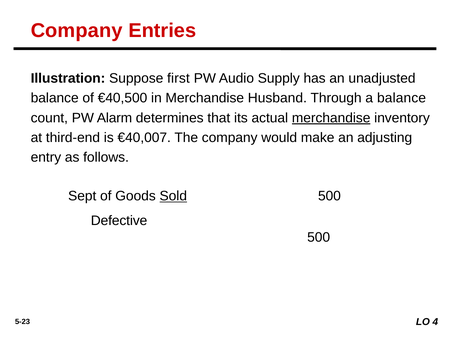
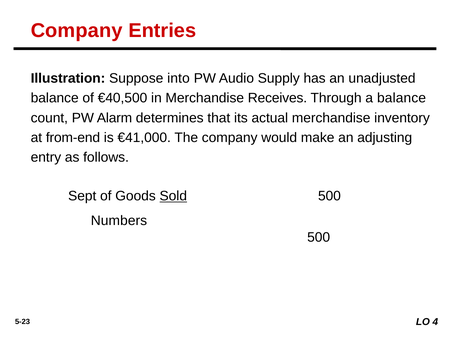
first: first -> into (178, 78)
Husband: Husband -> Receives (277, 98)
merchandise underline: present -> none (331, 118)
third-end: third-end -> from-end (73, 138)
€40,007: €40,007 -> €41,000 (144, 138)
Defective: Defective -> Numbers (119, 221)
